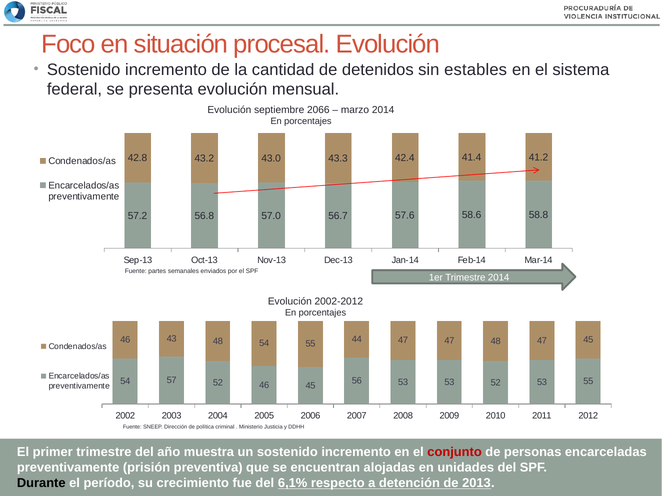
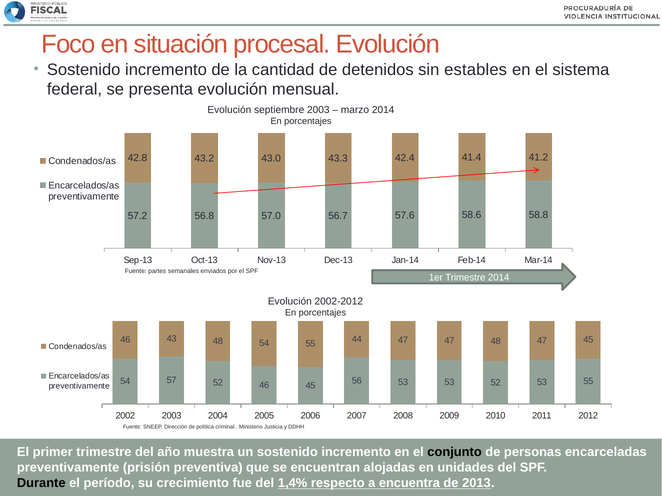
septiembre 2066: 2066 -> 2003 (318, 110)
conjunto colour: red -> black (455, 453)
6,1%: 6,1% -> 1,4% (293, 484)
detención: detención -> encuentra (409, 484)
